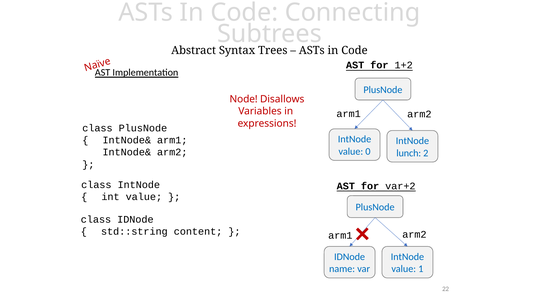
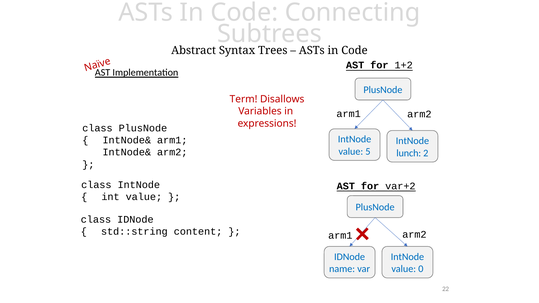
Node: Node -> Term (244, 99)
0: 0 -> 5 (368, 151)
1: 1 -> 0 (421, 269)
